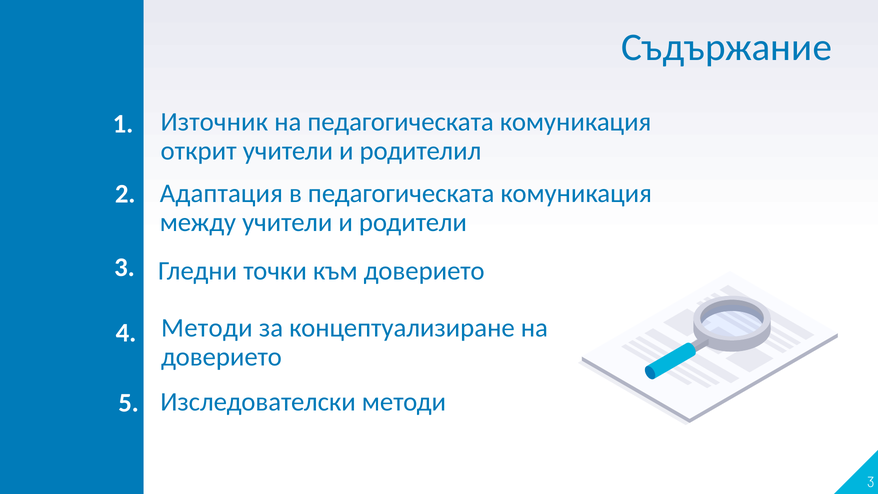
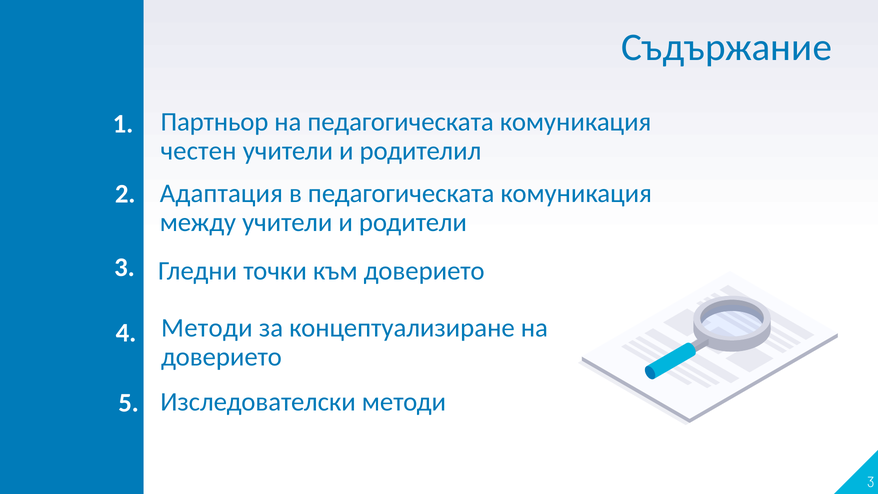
Източник: Източник -> Партньор (214, 122)
открит: открит -> честен (199, 151)
